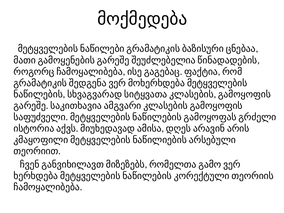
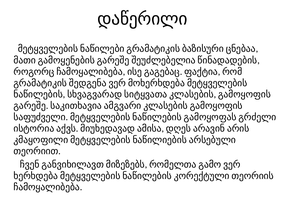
მოქმედება: მოქმედება -> დაწერილი (142, 19)
